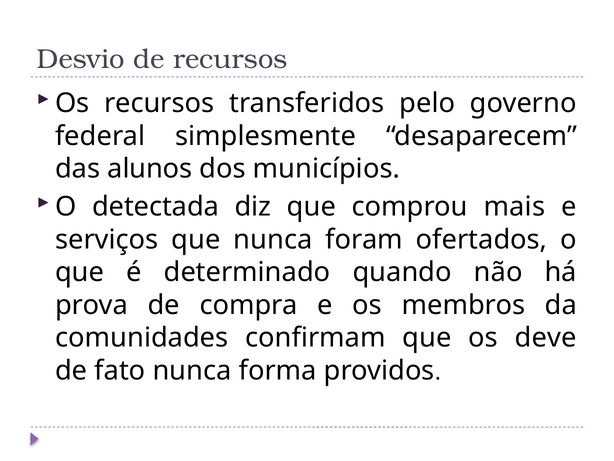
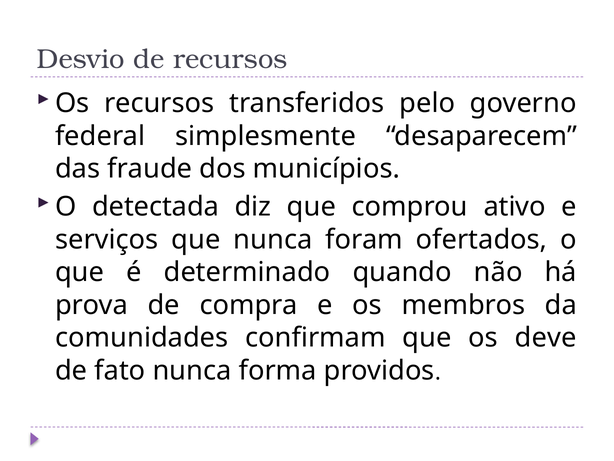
alunos: alunos -> fraude (150, 169)
mais: mais -> ativo (515, 207)
